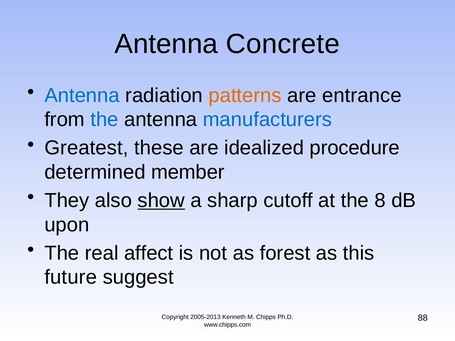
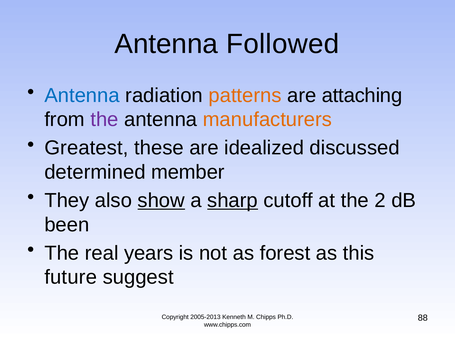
Concrete: Concrete -> Followed (283, 44)
entrance: entrance -> attaching (362, 95)
the colour: blue -> purple (104, 120)
manufacturers colour: blue -> orange (267, 120)
procedure: procedure -> discussed (355, 148)
sharp underline: none -> present (233, 201)
8: 8 -> 2 (380, 201)
upon: upon -> been (67, 225)
affect: affect -> years (149, 253)
